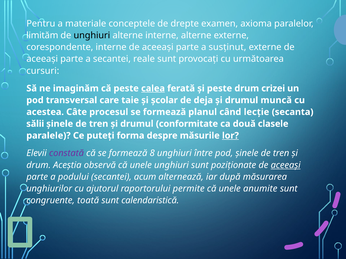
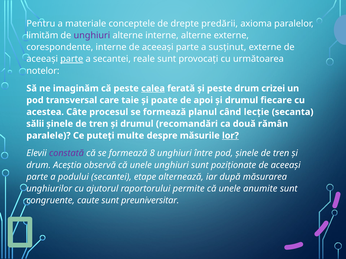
examen: examen -> predării (220, 24)
unghiuri colour: black -> purple (92, 35)
parte underline: none -> present (72, 59)
cursuri: cursuri -> notelor (43, 71)
școlar: școlar -> poate (164, 100)
deja: deja -> apoi (203, 100)
muncă: muncă -> fiecare (276, 100)
conformitate: conformitate -> recomandări (187, 124)
clasele: clasele -> rămân (273, 124)
forma: forma -> multe (130, 136)
aceeași underline: present -> none (286, 165)
acum: acum -> etape (145, 177)
toată: toată -> caute (88, 201)
calendaristică: calendaristică -> preuniversitar (150, 201)
